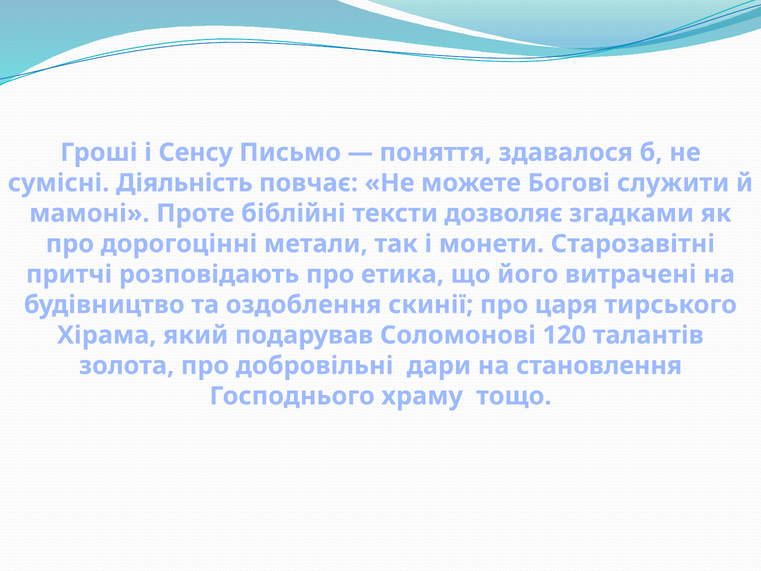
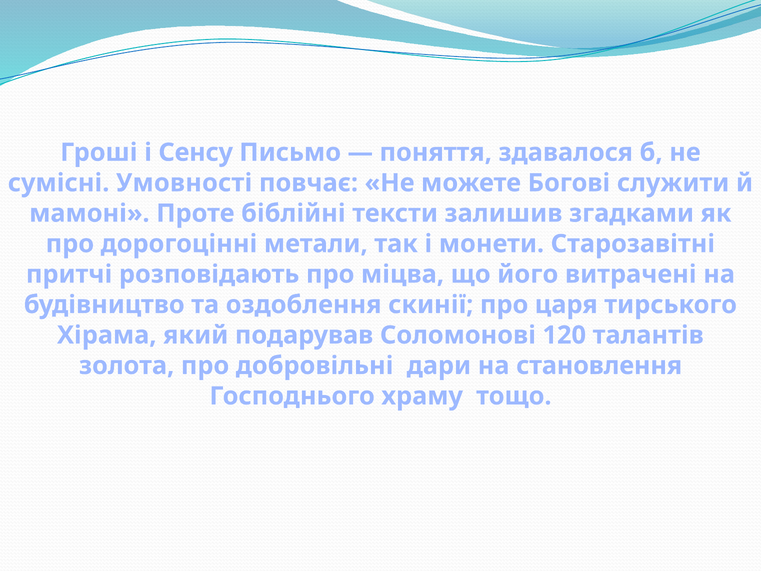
Діяльність: Діяльність -> Умовності (184, 183)
дозволяє: дозволяє -> залишив (503, 213)
етика: етика -> міцва (402, 274)
